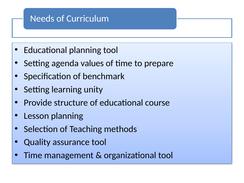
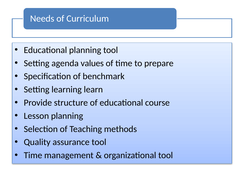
unity: unity -> learn (93, 90)
